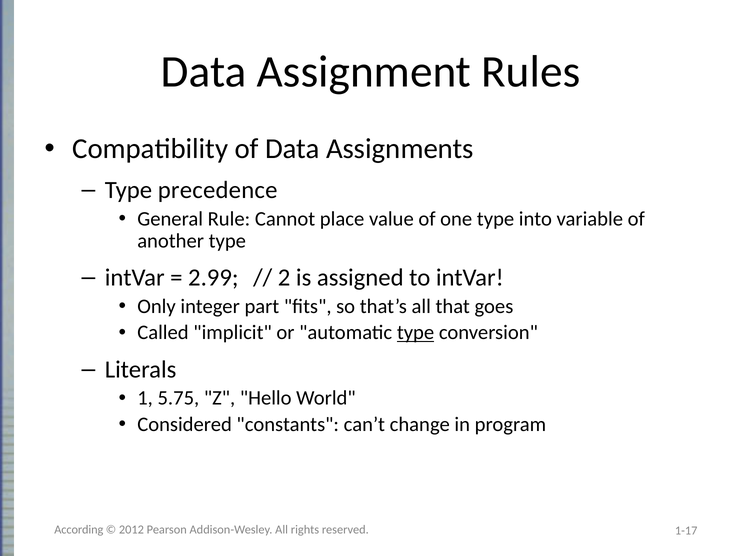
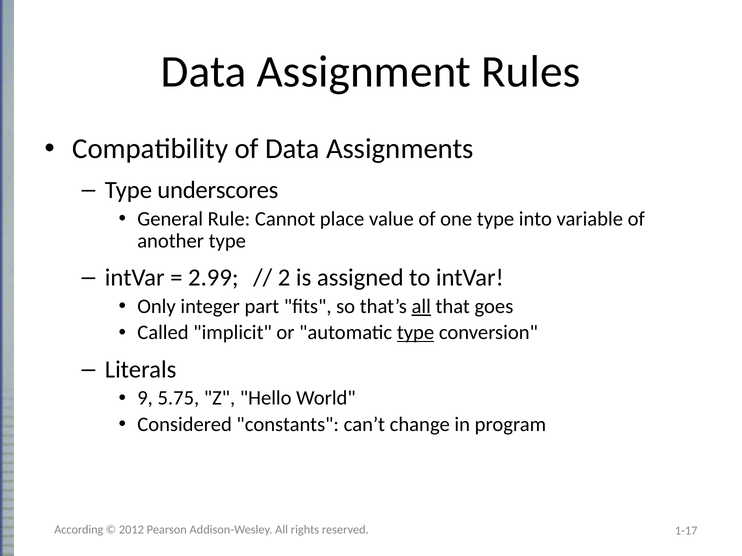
precedence: precedence -> underscores (218, 190)
all underline: none -> present (421, 307)
1: 1 -> 9 (145, 398)
